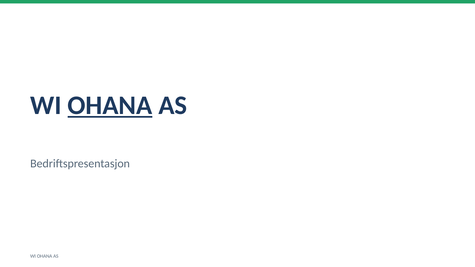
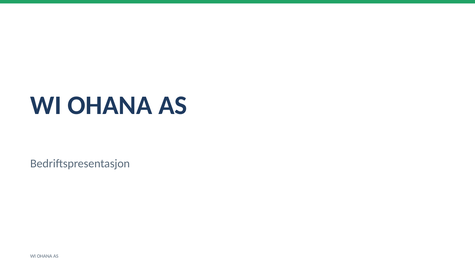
OHANA underline: present -> none (110, 105)
